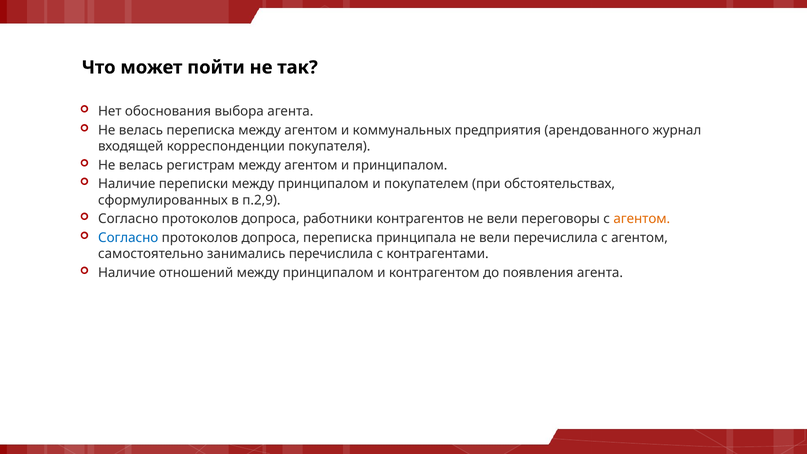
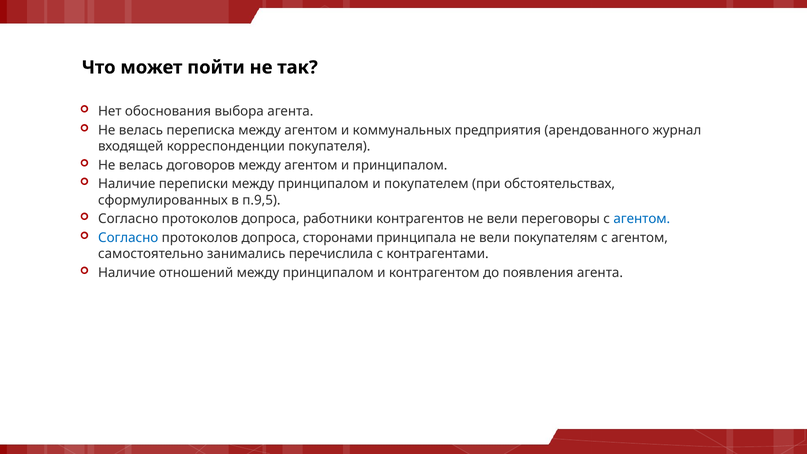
регистрам: регистрам -> договоров (201, 165)
п.2,9: п.2,9 -> п.9,5 (261, 200)
агентом colour: orange -> blue (642, 219)
допроса переписка: переписка -> сторонами (338, 238)
вели перечислила: перечислила -> покупателям (556, 238)
